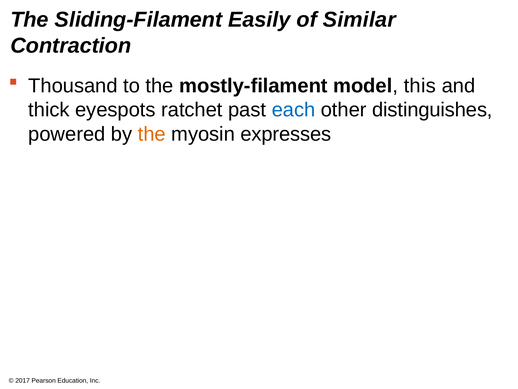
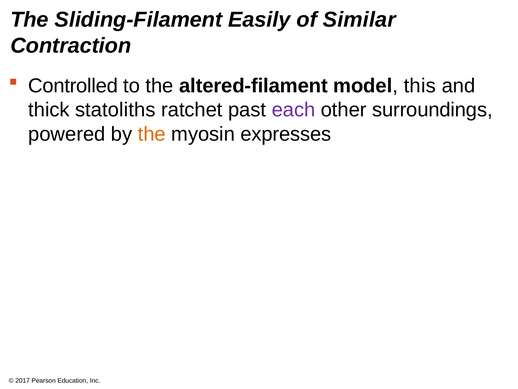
Thousand: Thousand -> Controlled (73, 86)
mostly-filament: mostly-filament -> altered-filament (253, 86)
eyespots: eyespots -> statoliths (115, 110)
each colour: blue -> purple (293, 110)
distinguishes: distinguishes -> surroundings (432, 110)
